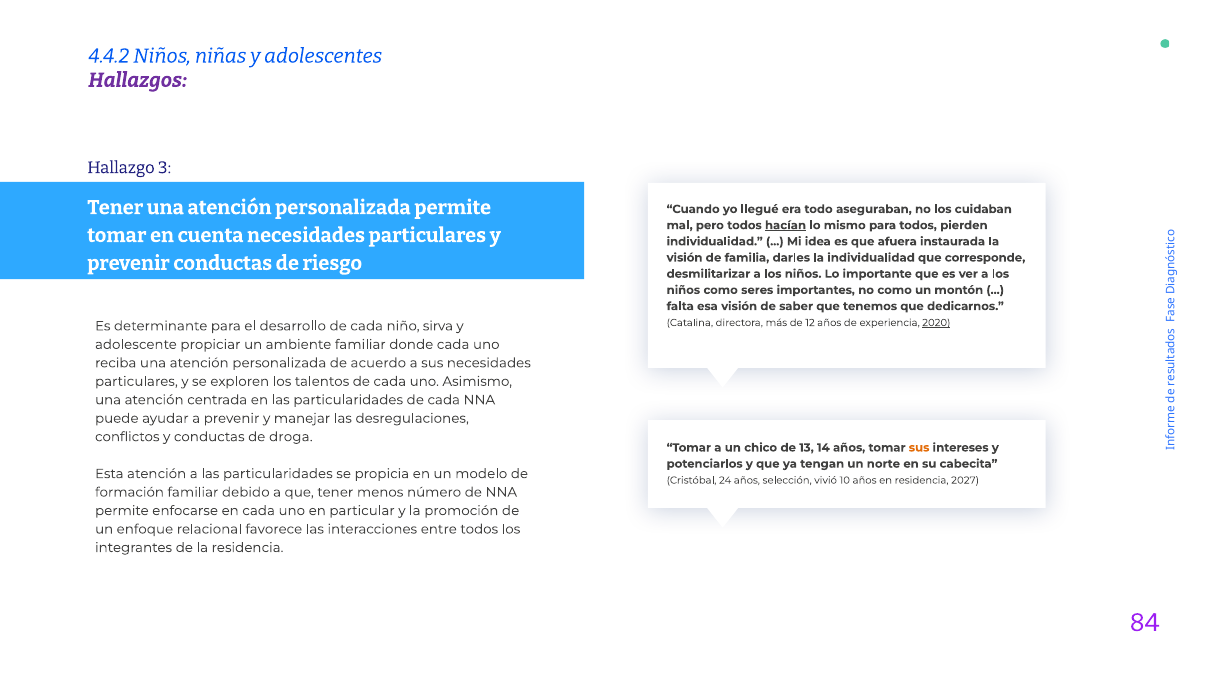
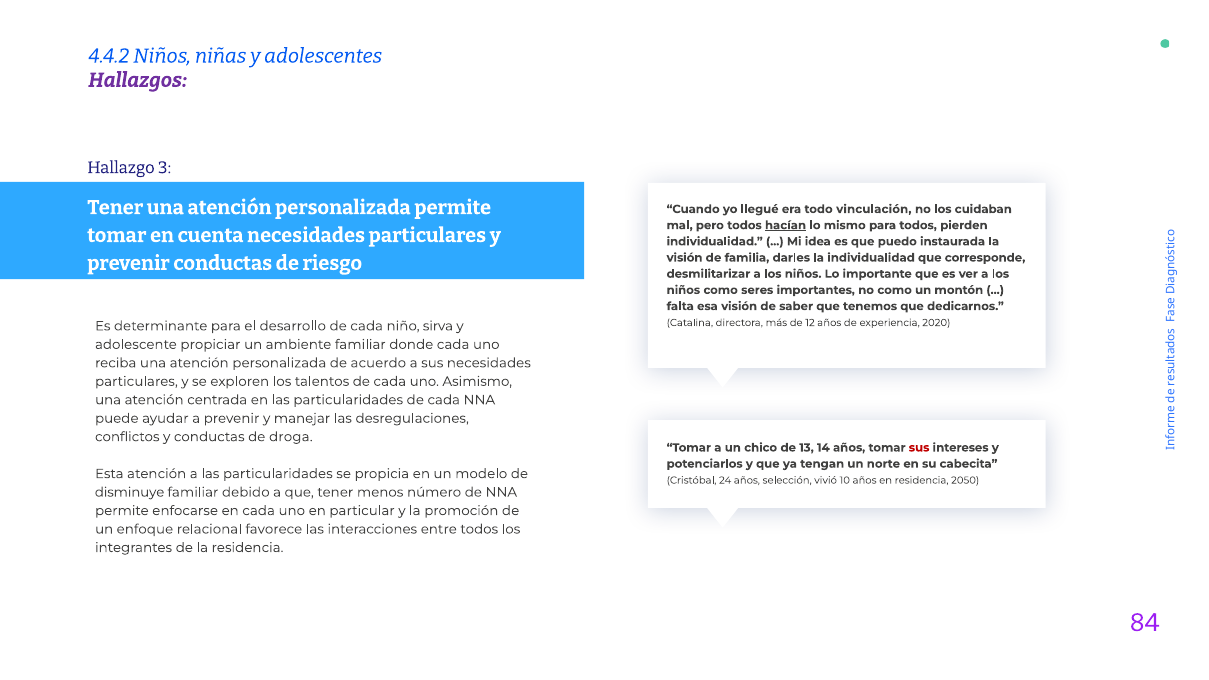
aseguraban: aseguraban -> vinculación (874, 209)
afuera: afuera -> puedo (897, 242)
2020 underline: present -> none (936, 323)
sus colour: orange -> red (919, 448)
2027: 2027 -> 2050 (965, 480)
formación: formación -> disminuye (130, 492)
